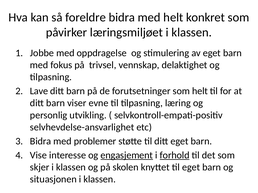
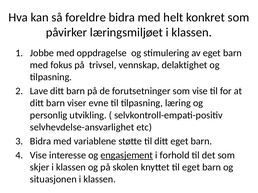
som helt: helt -> vise (200, 91)
problemer: problemer -> variablene (95, 142)
forhold underline: present -> none (175, 156)
